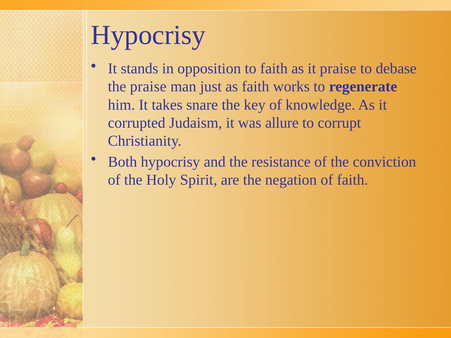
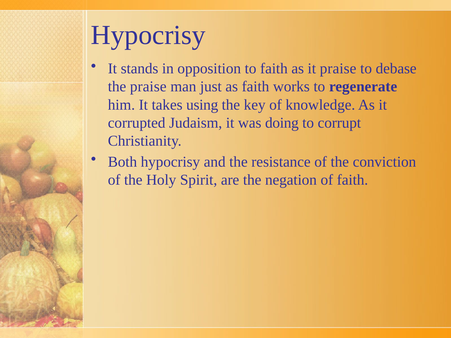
snare: snare -> using (202, 105)
allure: allure -> doing (282, 123)
